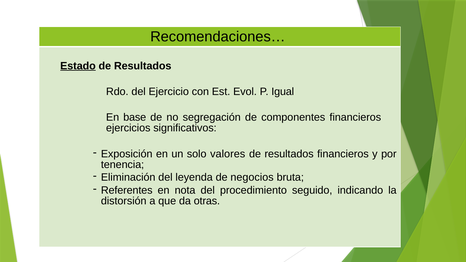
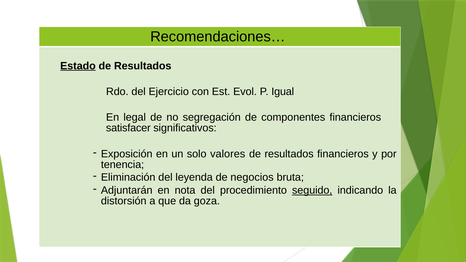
base: base -> legal (135, 117)
ejercicios: ejercicios -> satisfacer (128, 128)
Referentes: Referentes -> Adjuntarán (127, 190)
seguido underline: none -> present (312, 190)
otras: otras -> goza (207, 201)
